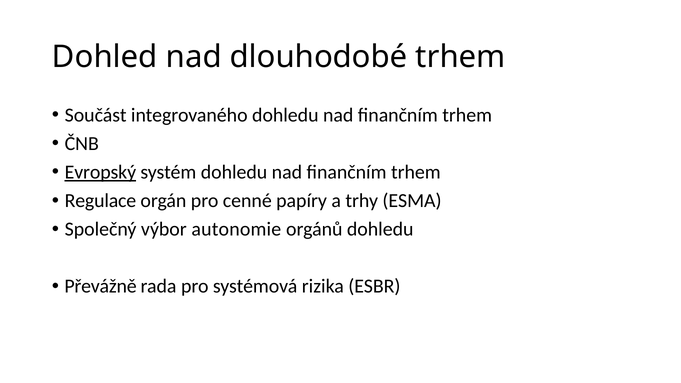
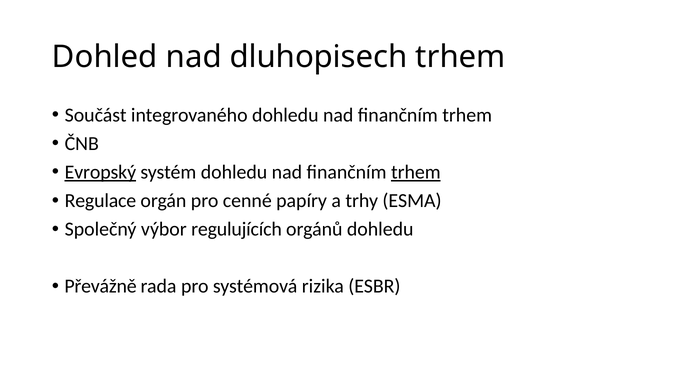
dlouhodobé: dlouhodobé -> dluhopisech (319, 57)
trhem underline: none -> present (416, 172)
autonomie: autonomie -> regulujících (237, 229)
